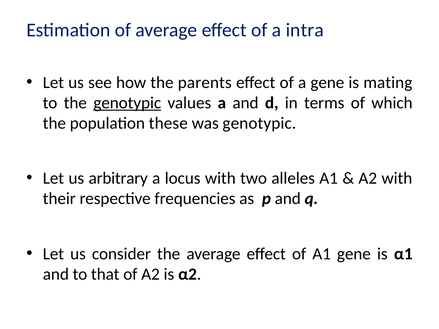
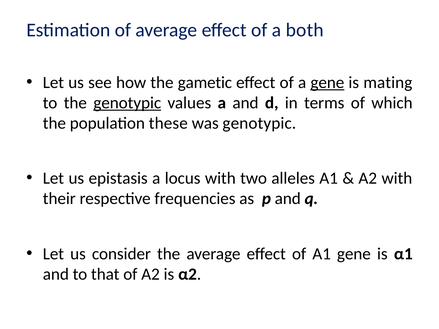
intra: intra -> both (305, 30)
parents: parents -> gametic (205, 82)
gene underline: none -> present (327, 82)
arbitrary: arbitrary -> epistasis (118, 178)
